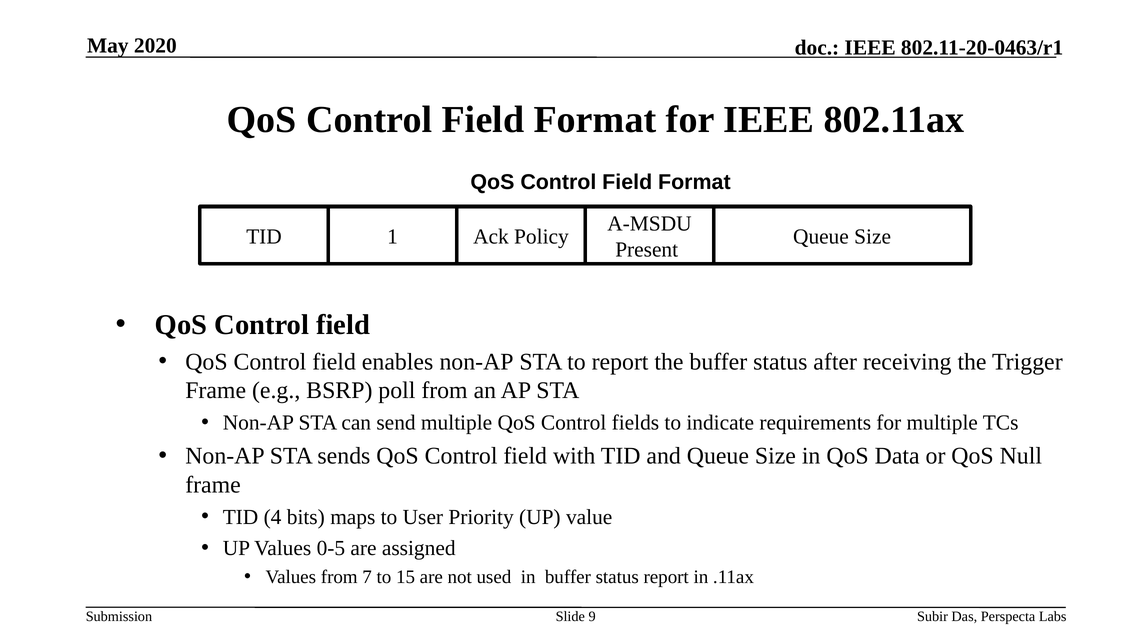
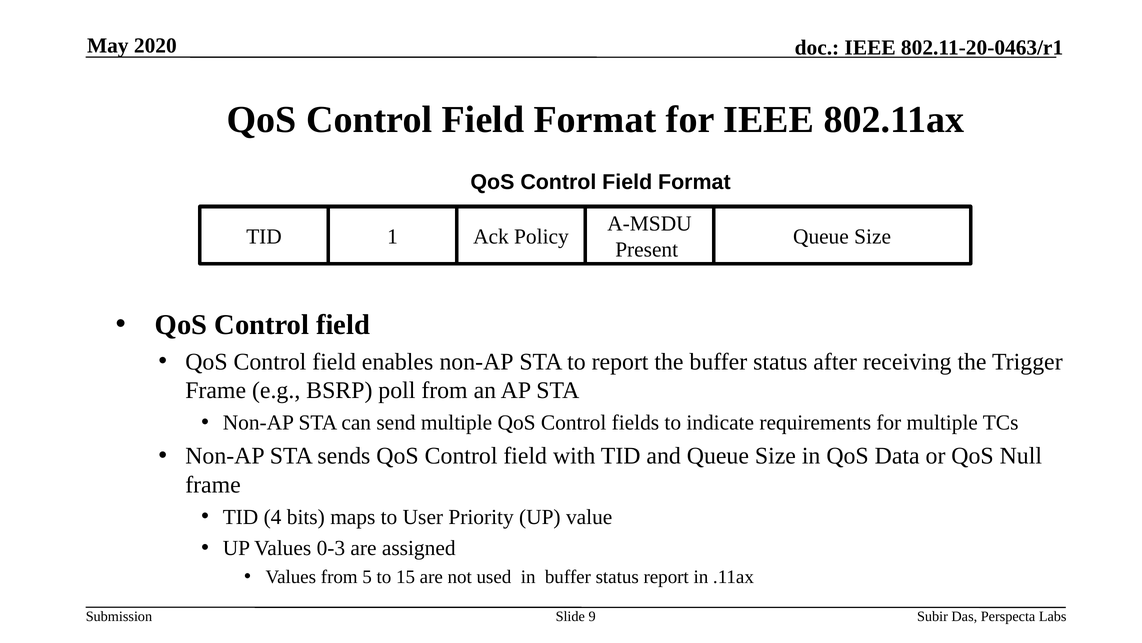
0-5: 0-5 -> 0-3 (331, 548)
7: 7 -> 5 (367, 576)
